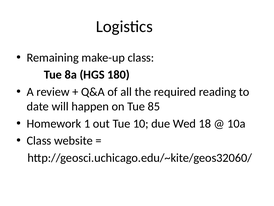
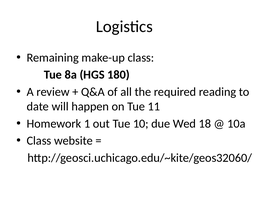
85: 85 -> 11 (154, 106)
